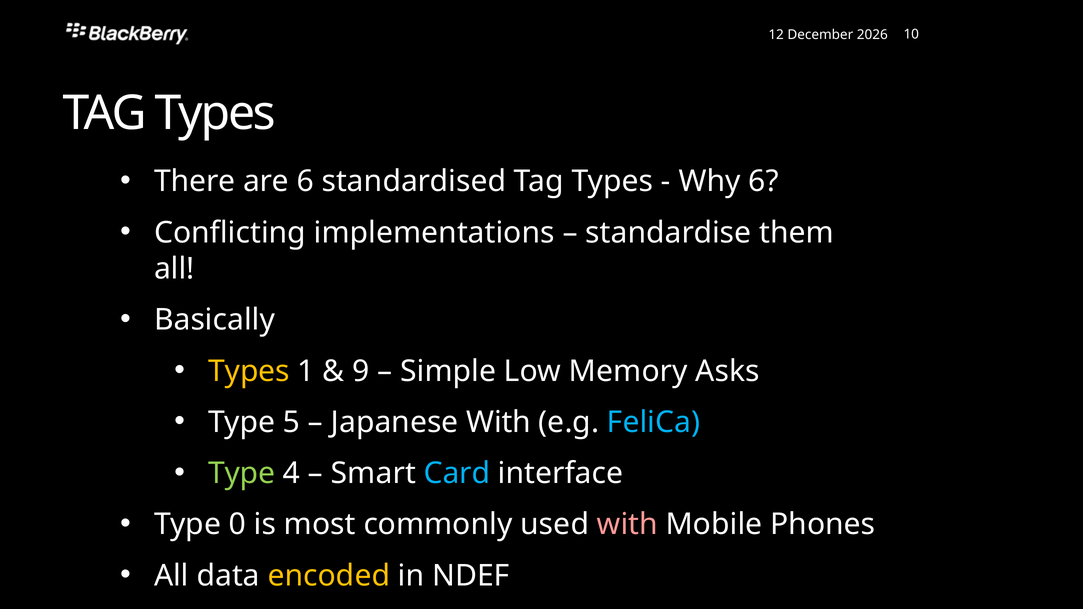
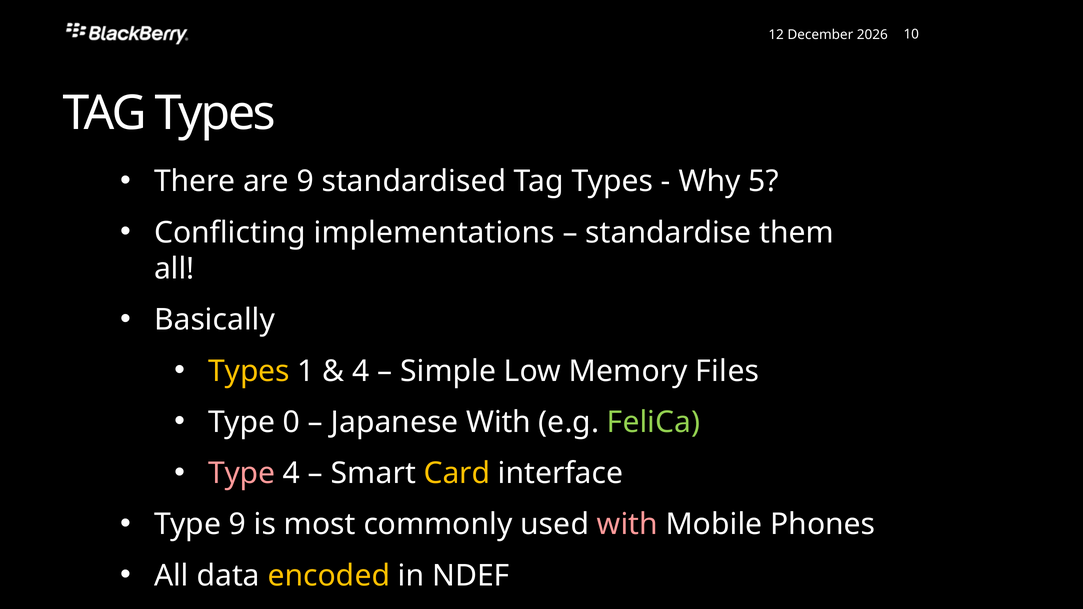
are 6: 6 -> 9 (305, 182)
Why 6: 6 -> 5 (764, 182)
9: 9 -> 4 (361, 371)
Asks: Asks -> Files (727, 371)
5: 5 -> 0 (292, 422)
FeliCa colour: light blue -> light green (654, 422)
Type colour: light green -> pink (242, 474)
Card colour: light blue -> yellow (457, 474)
Type 0: 0 -> 9 (237, 525)
